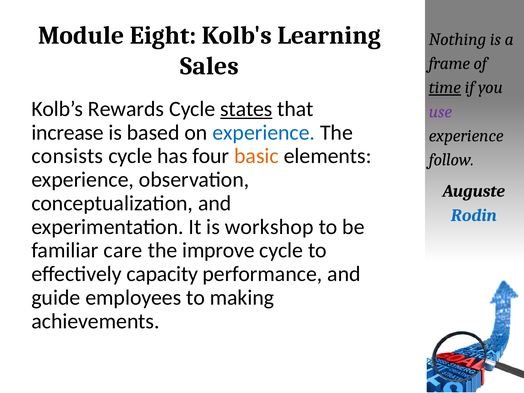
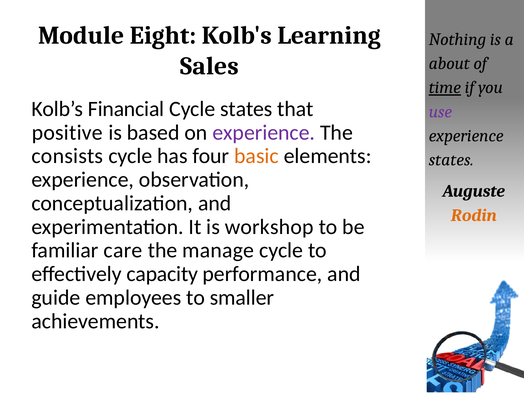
frame: frame -> about (449, 63)
Rewards: Rewards -> Financial (126, 109)
states underline: present -> none (246, 109)
increase: increase -> positive (67, 133)
experience colour: blue -> purple (264, 133)
follow: follow -> states (451, 160)
Rodin colour: blue -> orange (474, 215)
improve: improve -> manage (218, 250)
making: making -> smaller (242, 298)
